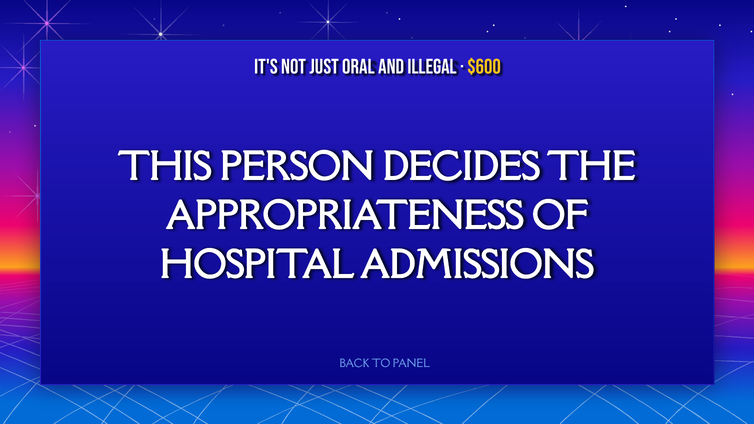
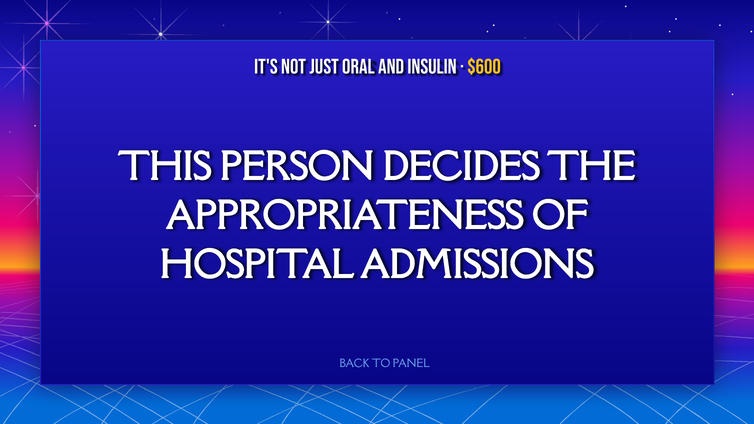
Illegal: Illegal -> Insulin (432, 67)
